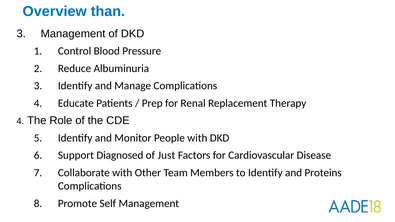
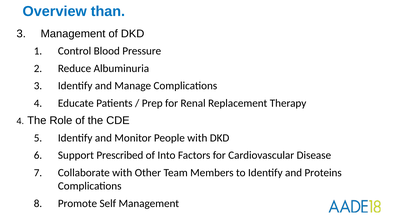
Diagnosed: Diagnosed -> Prescribed (120, 155)
Just: Just -> Into (166, 155)
